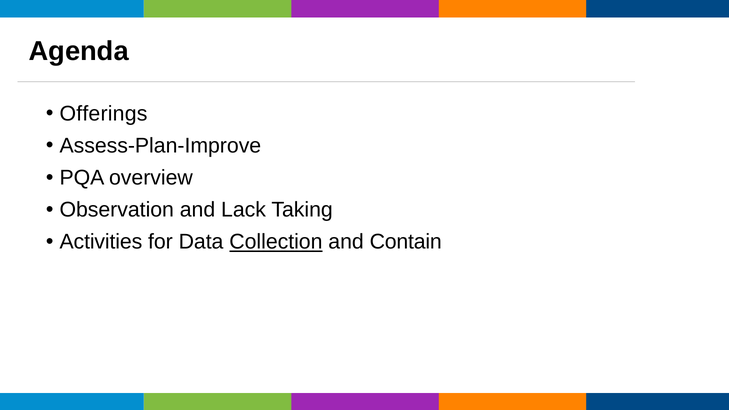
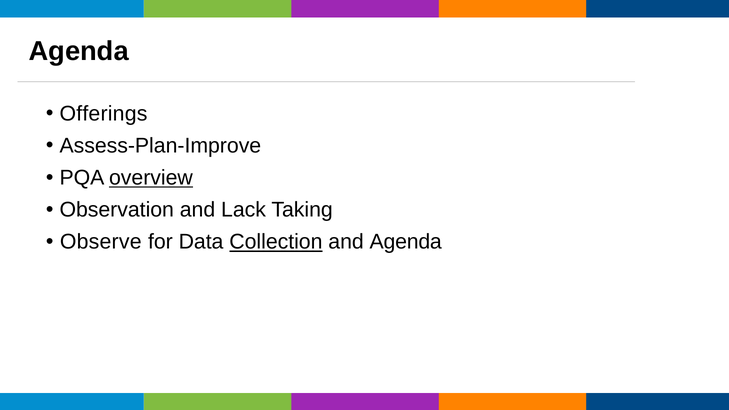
overview underline: none -> present (151, 178)
Activities: Activities -> Observe (101, 242)
and Contain: Contain -> Agenda (406, 242)
